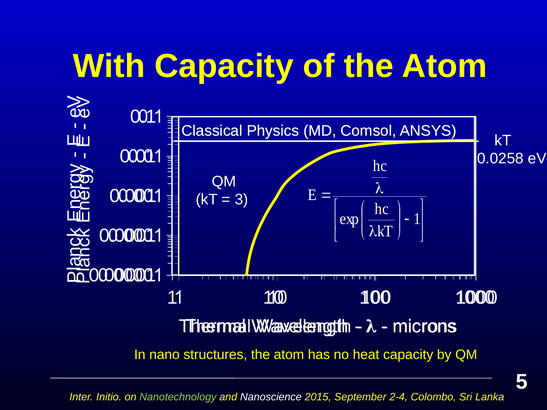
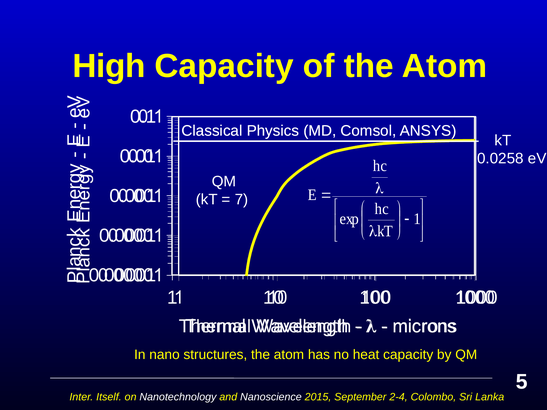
With: With -> High (109, 66)
3: 3 -> 7 (242, 200)
Initio: Initio -> Itself (109, 397)
Nanotechnology colour: light green -> white (178, 397)
